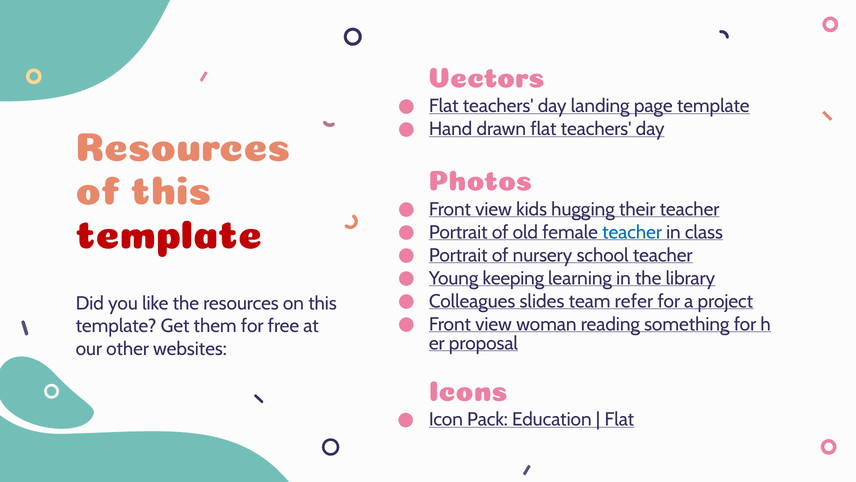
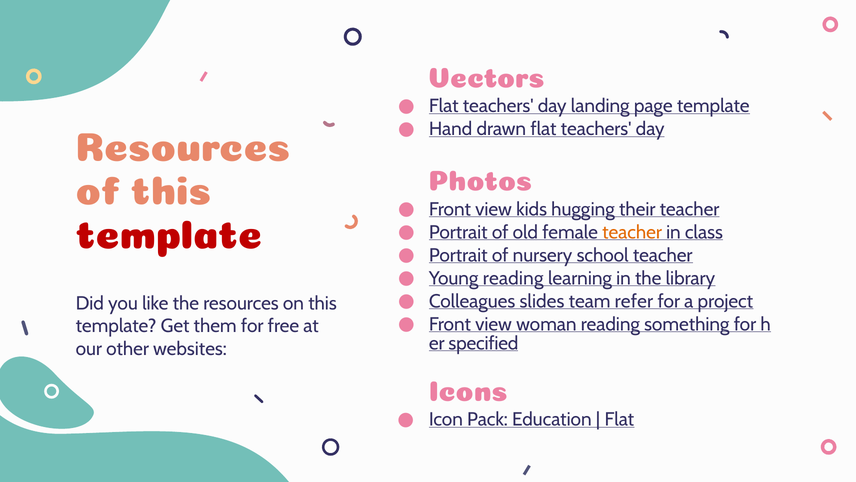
teacher colour: blue -> orange (632, 232)
Young keeping: keeping -> reading (513, 278)
proposal: proposal -> specified (483, 343)
